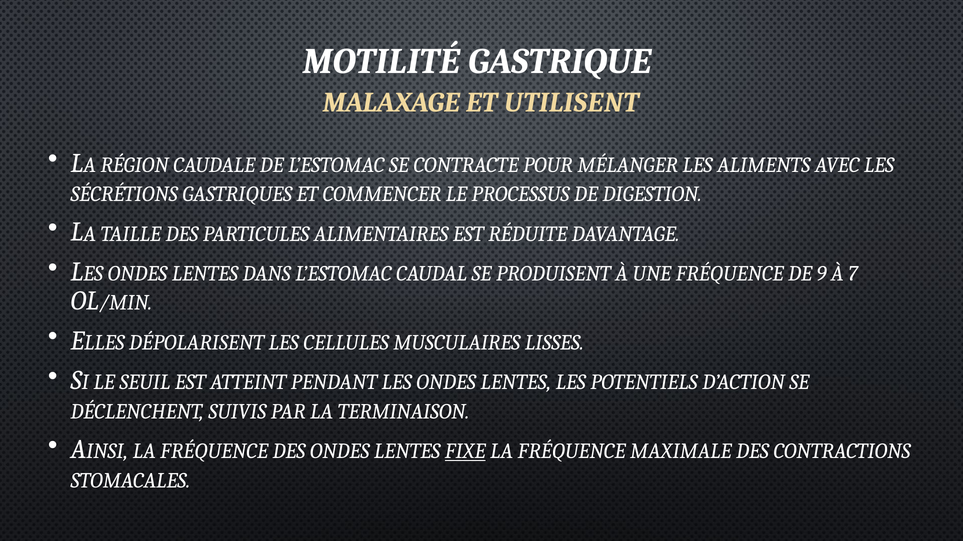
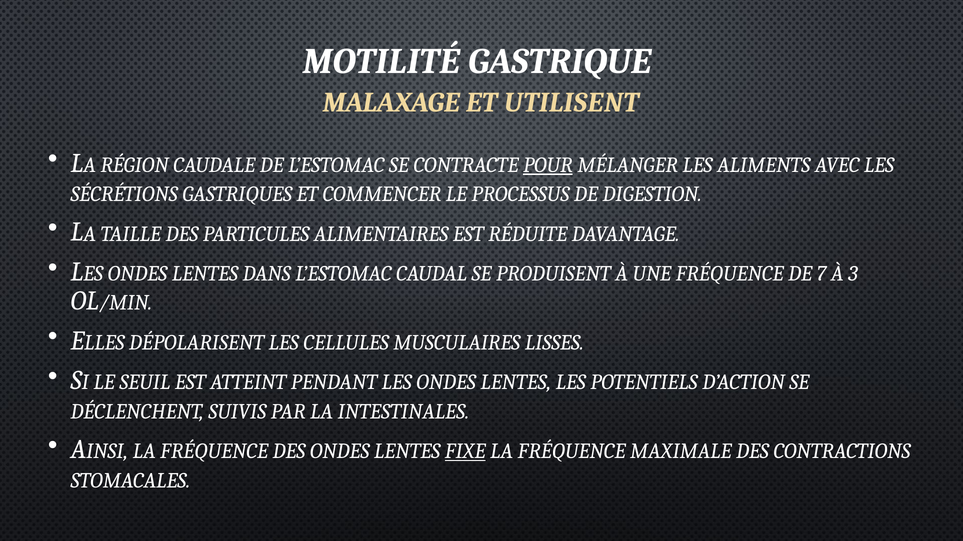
POUR underline: none -> present (548, 165)
9: 9 -> 7 (821, 274)
7: 7 -> 3 (853, 274)
TERMINAISON: TERMINAISON -> INTESTINALES (403, 412)
